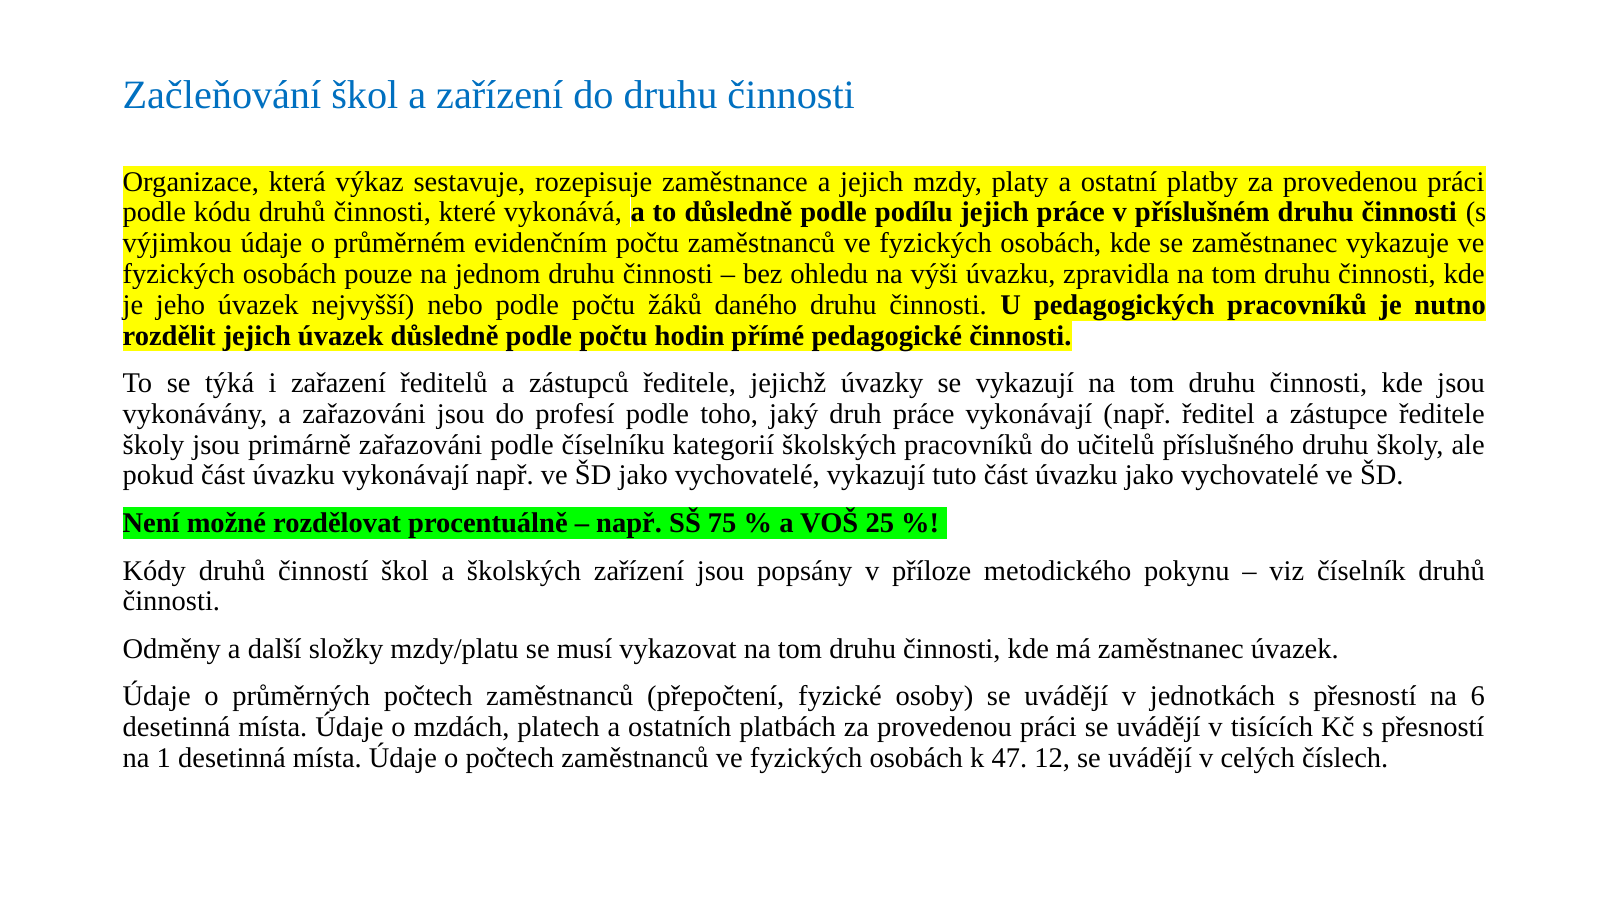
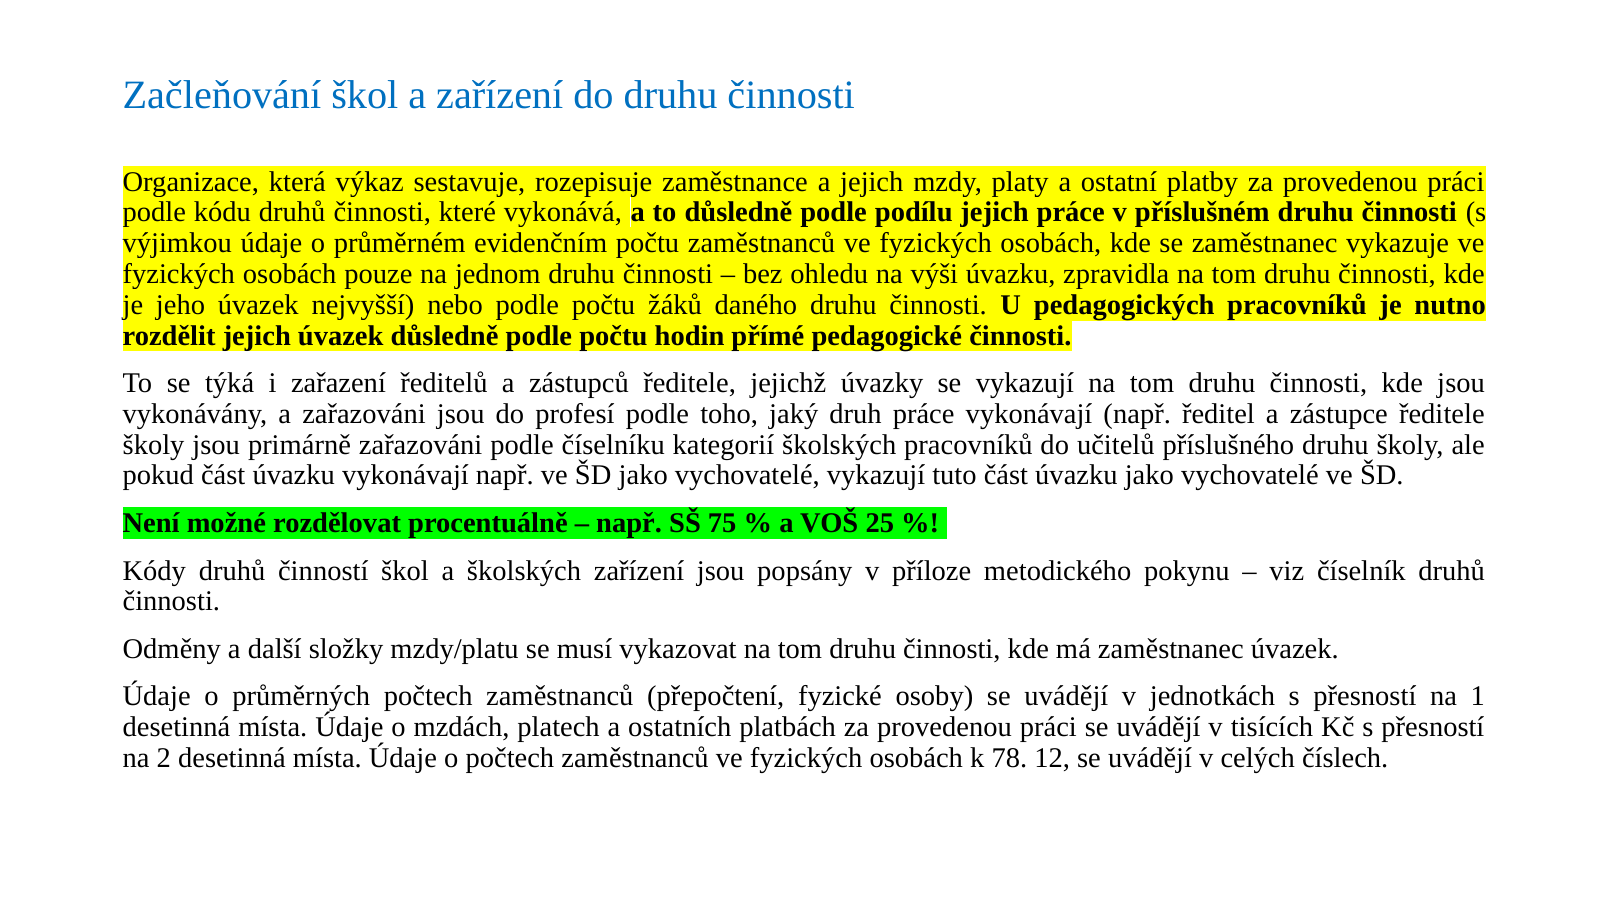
6: 6 -> 1 (1478, 697)
1: 1 -> 2 (164, 758)
47: 47 -> 78 (1009, 758)
